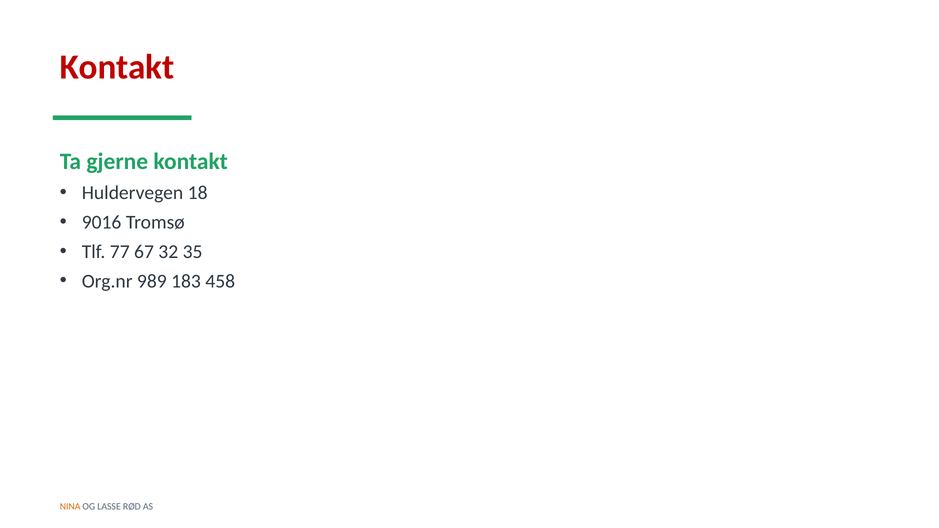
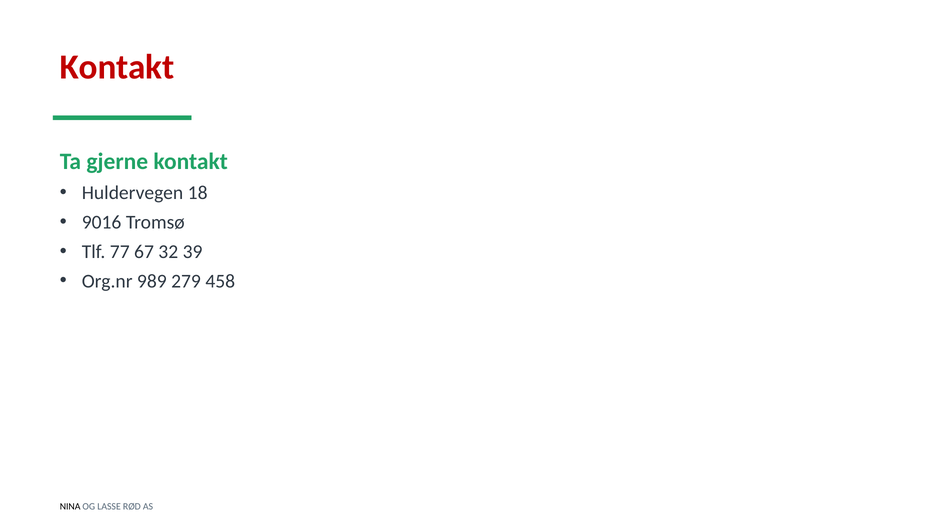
35: 35 -> 39 (193, 252)
183: 183 -> 279 (186, 281)
NINA colour: orange -> black (70, 507)
